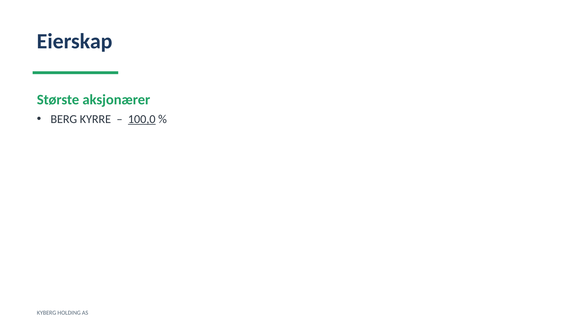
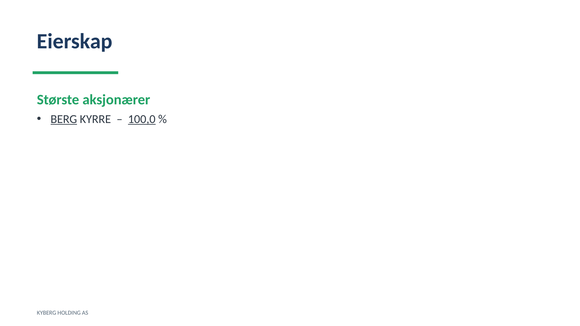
BERG underline: none -> present (64, 119)
